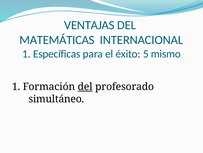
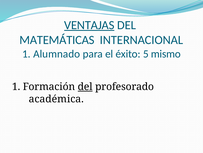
VENTAJAS underline: none -> present (89, 25)
Específicas: Específicas -> Alumnado (57, 54)
simultáneo: simultáneo -> académica (56, 99)
